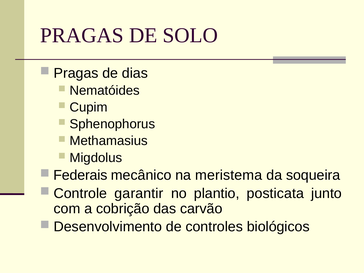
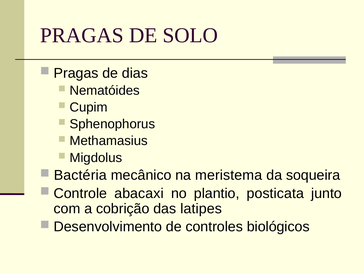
Federais: Federais -> Bactéria (80, 175)
garantir: garantir -> abacaxi (139, 193)
carvão: carvão -> latipes (201, 209)
